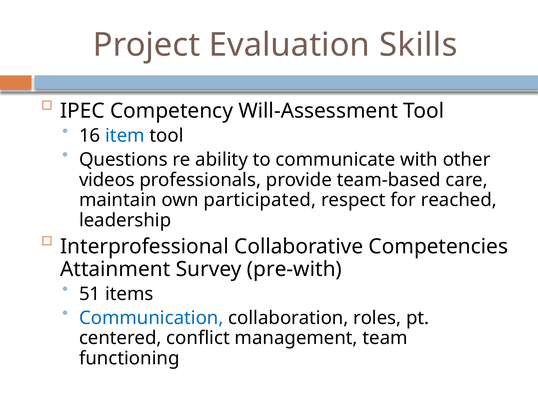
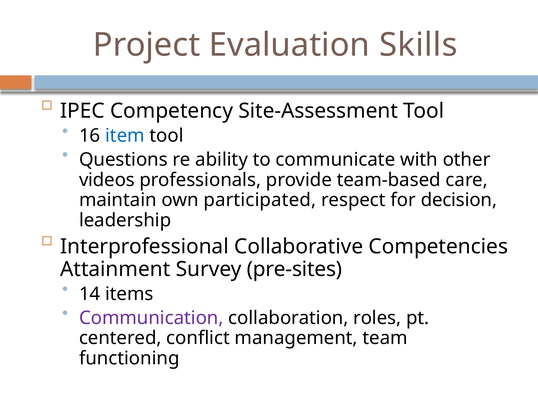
Will-Assessment: Will-Assessment -> Site-Assessment (318, 111)
reached: reached -> decision (459, 200)
pre-with: pre-with -> pre-sites (294, 269)
51: 51 -> 14 (90, 294)
Communication colour: blue -> purple (151, 318)
